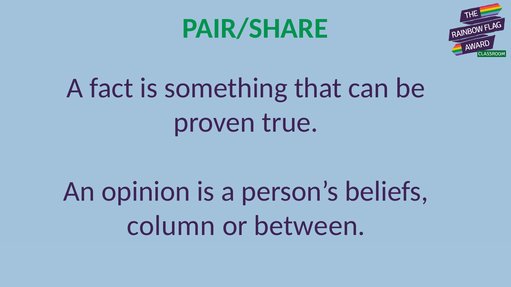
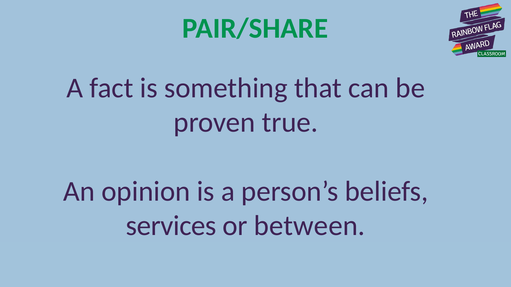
column: column -> services (171, 226)
